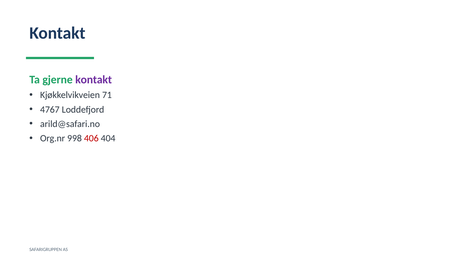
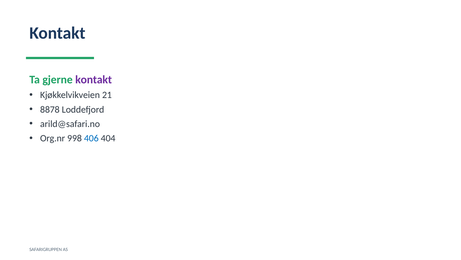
71: 71 -> 21 (107, 95)
4767: 4767 -> 8878 (50, 109)
406 colour: red -> blue (91, 138)
